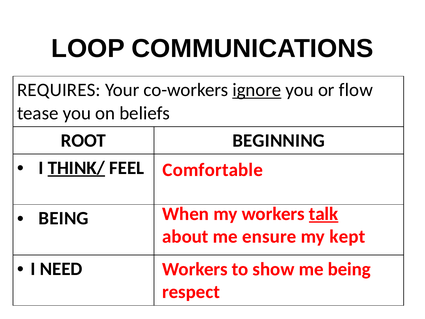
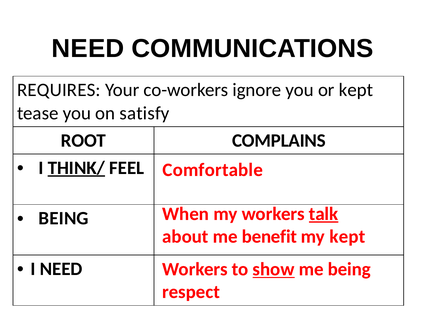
LOOP: LOOP -> NEED (88, 49)
ignore underline: present -> none (257, 90)
or flow: flow -> kept (356, 90)
beliefs: beliefs -> satisfy (145, 113)
BEGINNING: BEGINNING -> COMPLAINS (279, 140)
ensure: ensure -> benefit (269, 236)
show underline: none -> present (274, 269)
